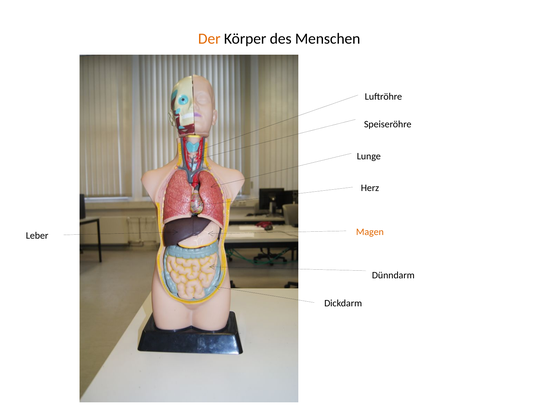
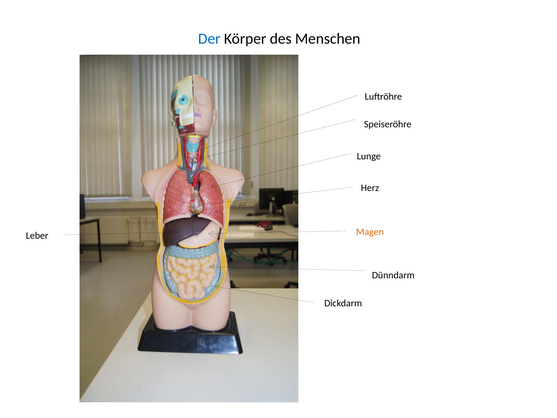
Der colour: orange -> blue (209, 39)
